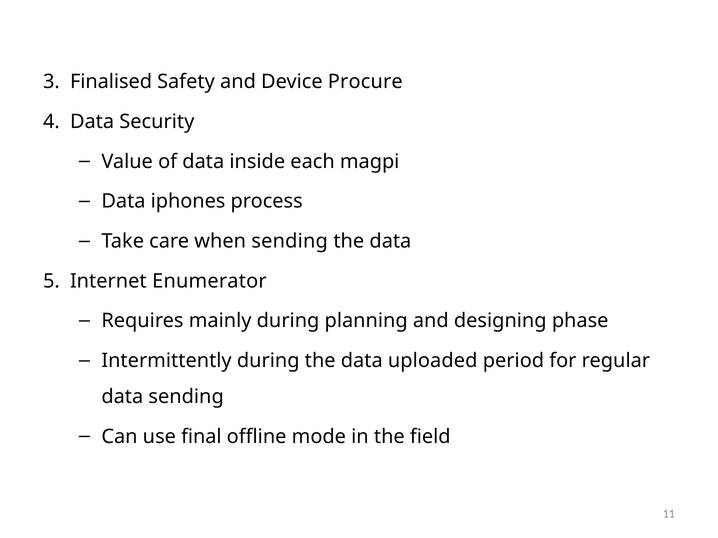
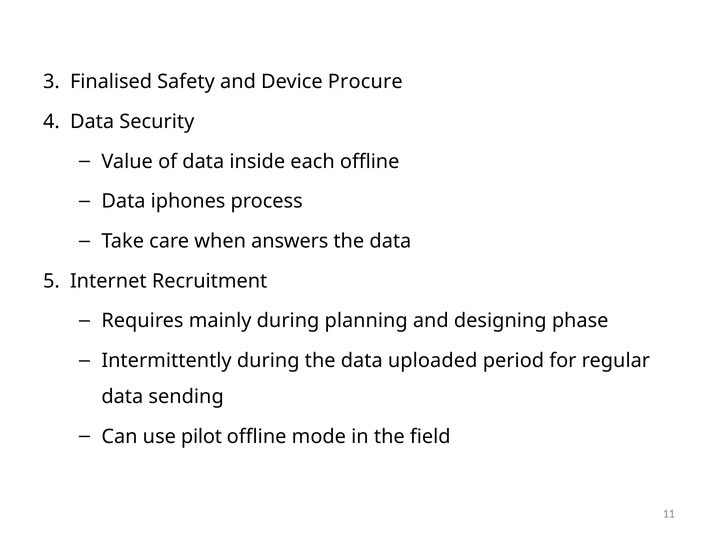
each magpi: magpi -> offline (370, 162)
when sending: sending -> answers (290, 241)
Enumerator: Enumerator -> Recruitment (210, 281)
final: final -> pilot (201, 437)
